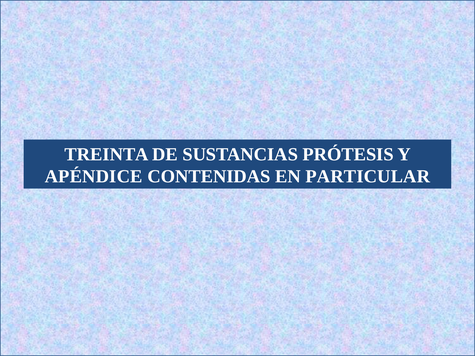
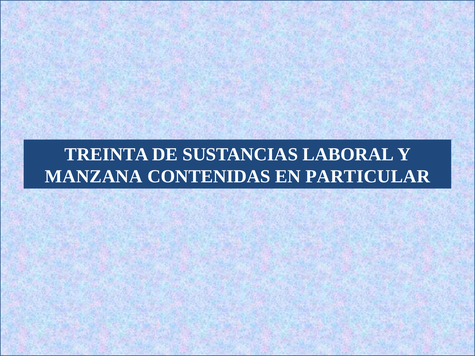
PRÓTESIS: PRÓTESIS -> LABORAL (348, 154)
APÉNDICE: APÉNDICE -> MANZANA (94, 177)
